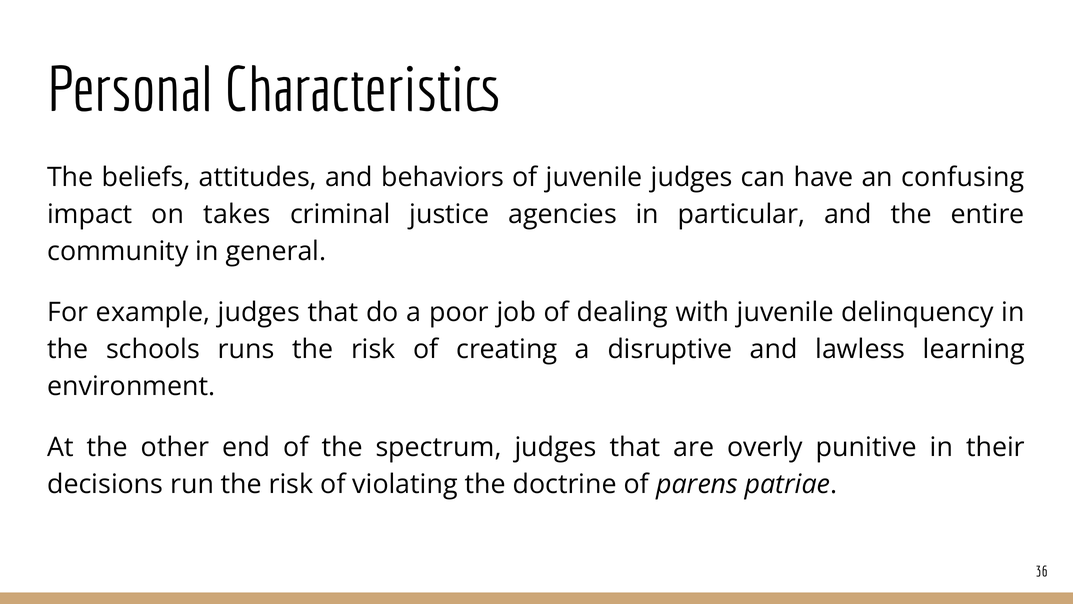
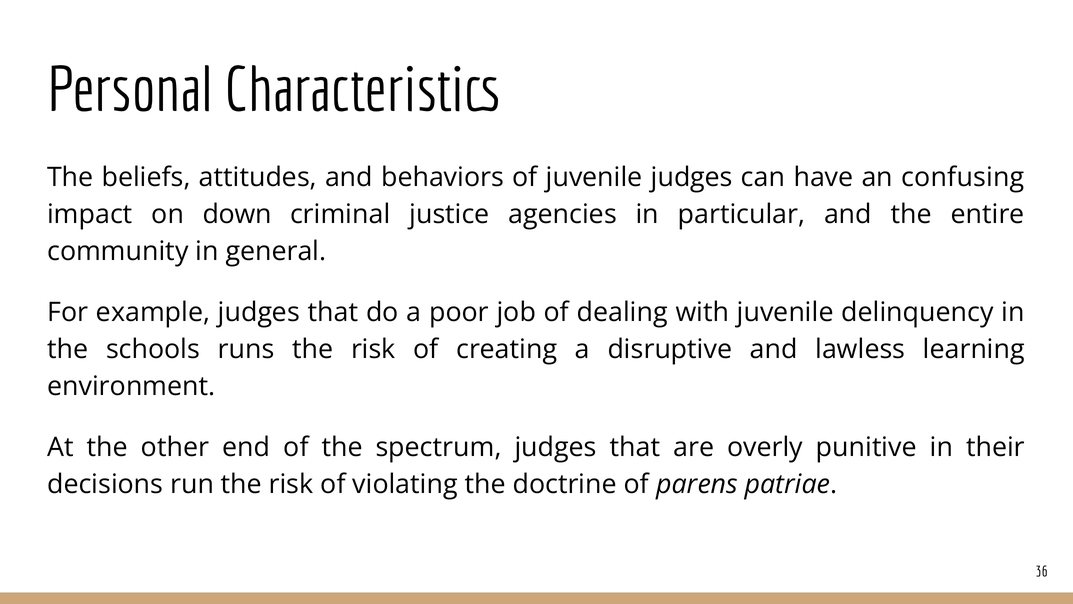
takes: takes -> down (237, 214)
